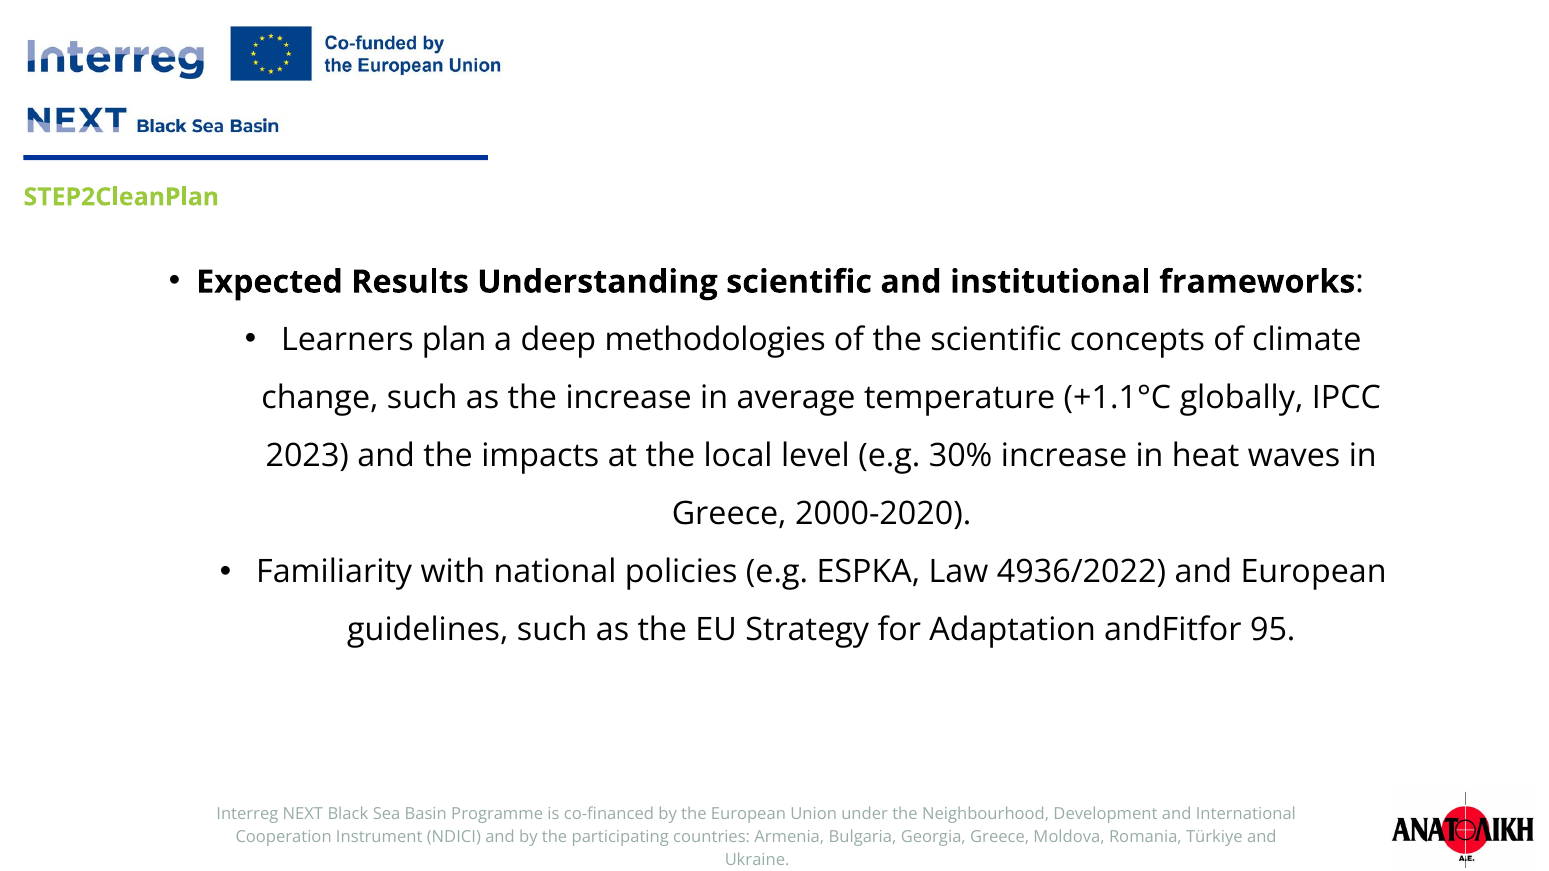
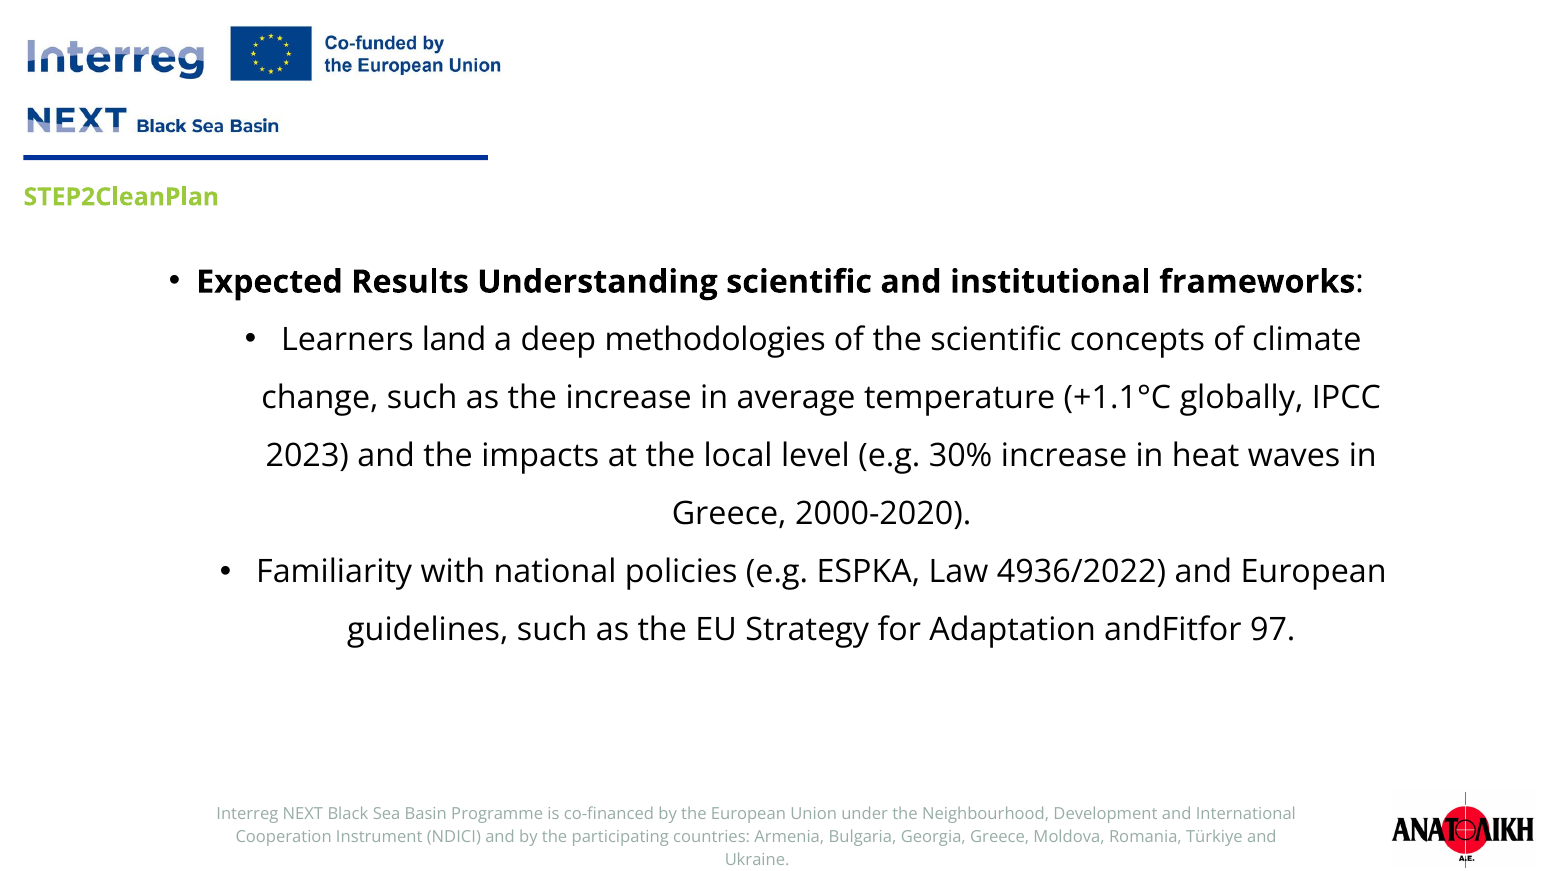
plan: plan -> land (454, 340)
95: 95 -> 97 (1273, 631)
